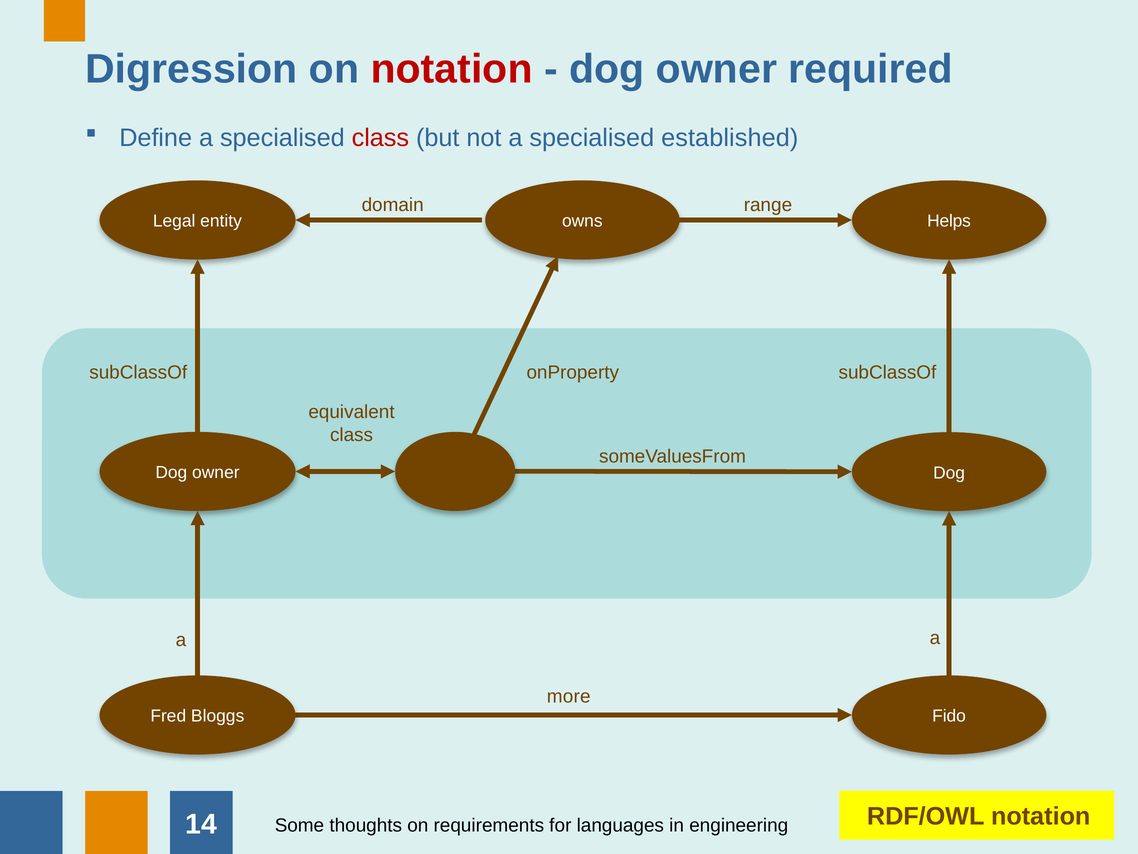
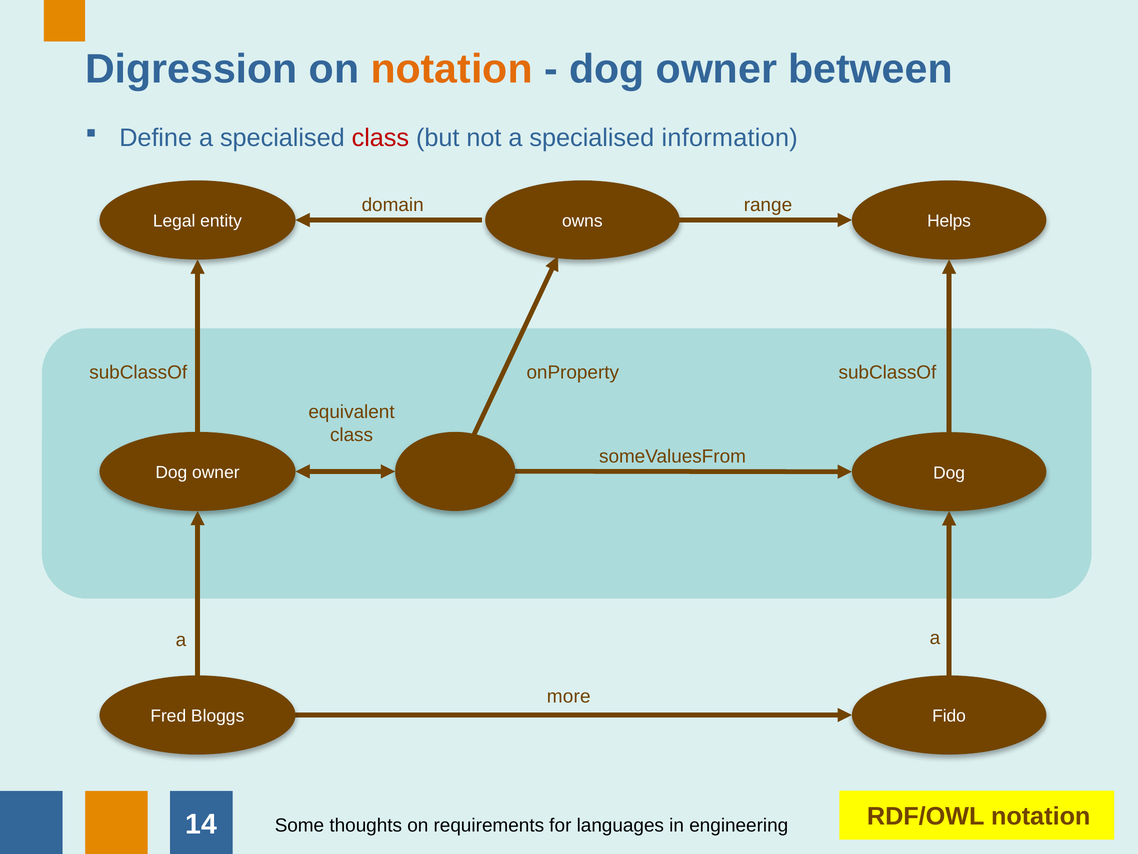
notation colour: red -> orange (452, 69)
required: required -> between (871, 69)
established: established -> information (730, 138)
